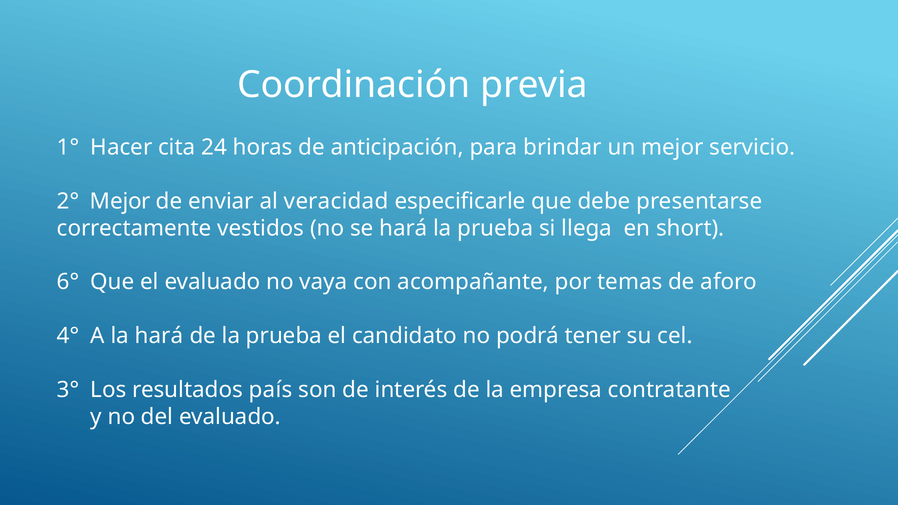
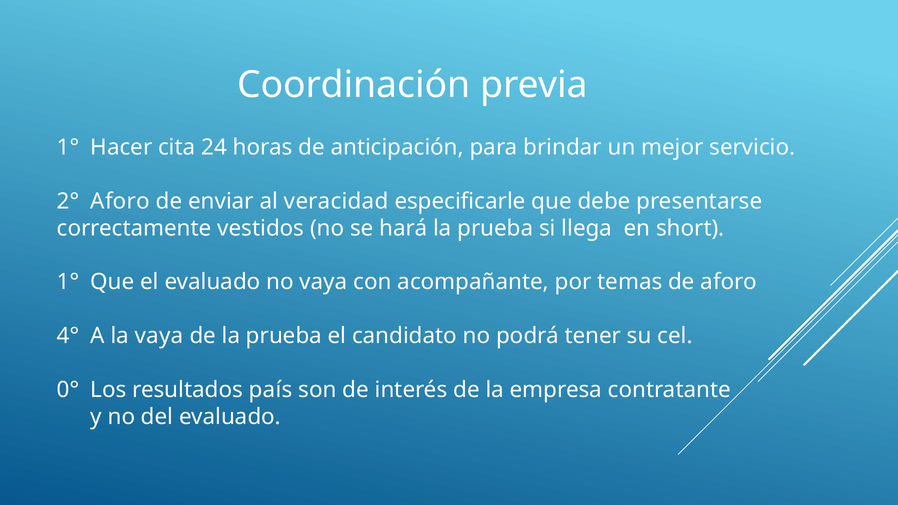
2° Mejor: Mejor -> Aforo (120, 201)
6°: 6° -> 1° (68, 282)
la hará: hará -> vaya (159, 336)
3°: 3° -> 0° (68, 390)
